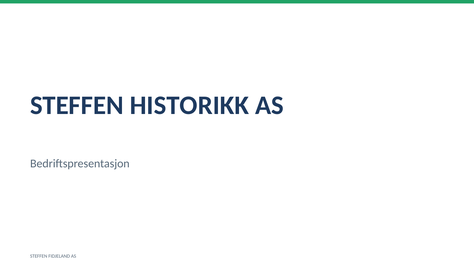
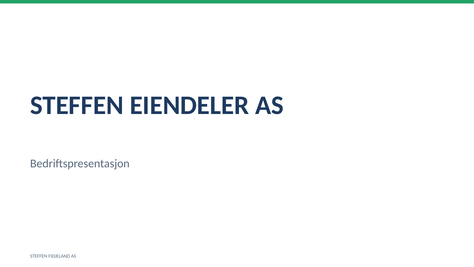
HISTORIKK: HISTORIKK -> EIENDELER (189, 105)
